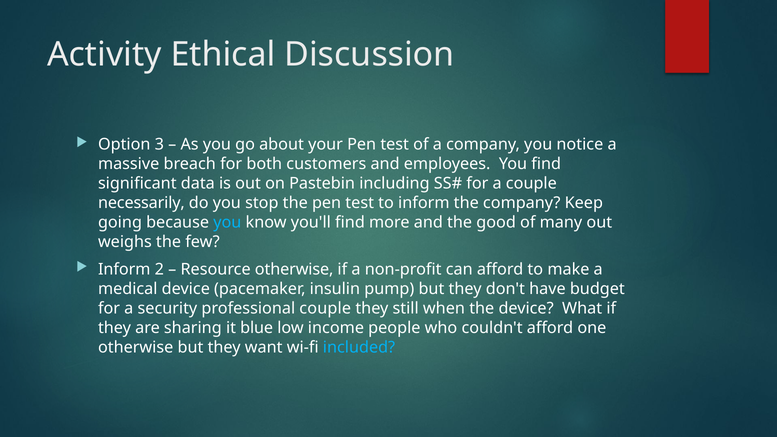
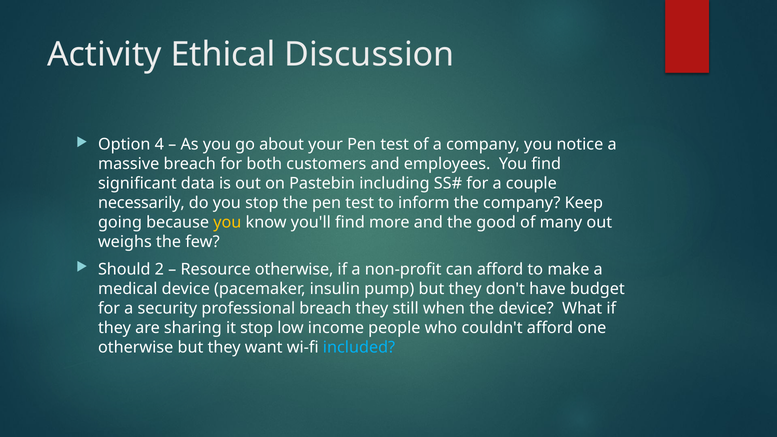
3: 3 -> 4 (159, 145)
you colour: light blue -> yellow (227, 222)
Inform: Inform -> Should (124, 269)
professional couple: couple -> breach (325, 308)
it blue: blue -> stop (257, 328)
